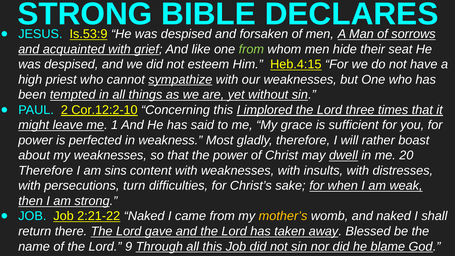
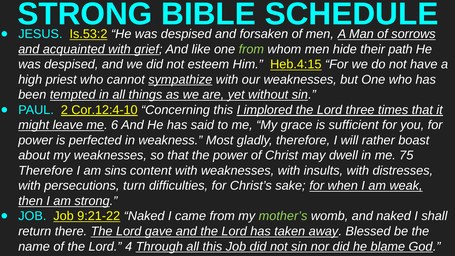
DECLARES: DECLARES -> SCHEDULE (352, 14)
Is.53:9: Is.53:9 -> Is.53:2 (88, 34)
seat: seat -> path (400, 49)
Cor.12:2-10: Cor.12:2-10 -> Cor.12:4-10 (104, 110)
1: 1 -> 6 (115, 125)
dwell underline: present -> none (343, 155)
20: 20 -> 75 (406, 155)
2:21-22: 2:21-22 -> 9:21-22 (99, 216)
mother’s colour: yellow -> light green (283, 216)
9: 9 -> 4 (129, 246)
